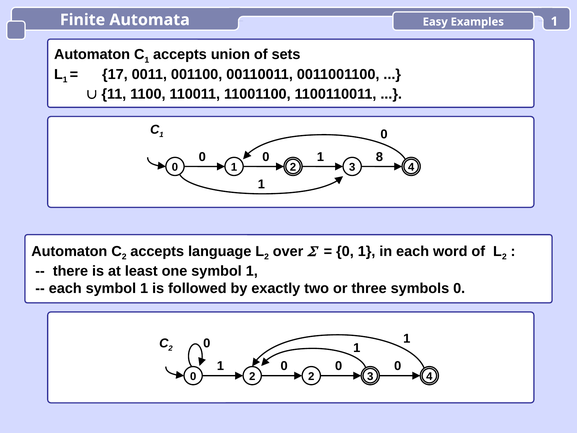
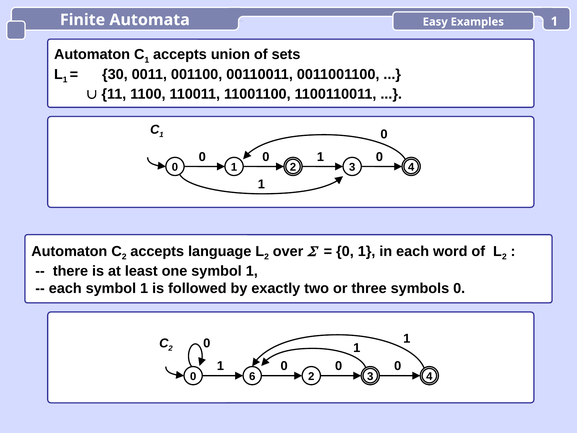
17: 17 -> 30 (115, 74)
0 0 1 8: 8 -> 0 (379, 157)
2: 2 -> 6 (252, 376)
